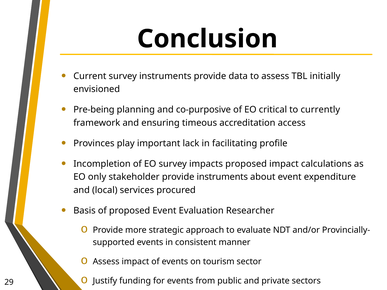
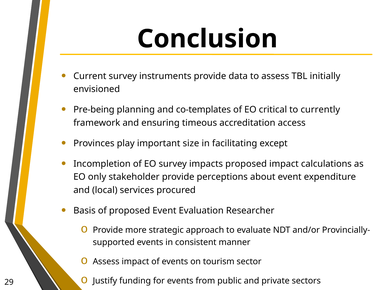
co-purposive: co-purposive -> co-templates (203, 110)
lack: lack -> size (191, 143)
profile: profile -> except (274, 143)
provide instruments: instruments -> perceptions (222, 177)
